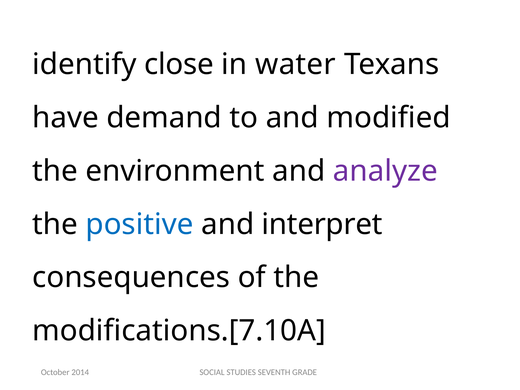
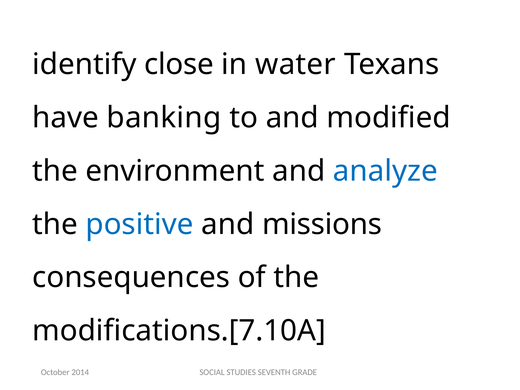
demand: demand -> banking (164, 118)
analyze colour: purple -> blue (385, 171)
interpret: interpret -> missions (322, 224)
